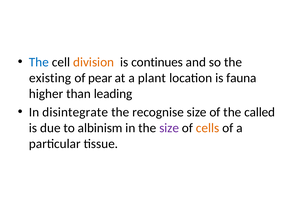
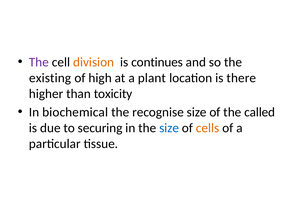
The colour: blue -> purple (39, 62)
pear: pear -> high (100, 78)
fauna: fauna -> there (241, 78)
leading: leading -> toxicity (113, 94)
disintegrate: disintegrate -> biochemical (75, 112)
albinism: albinism -> securing (100, 128)
size colour: purple -> blue (169, 128)
